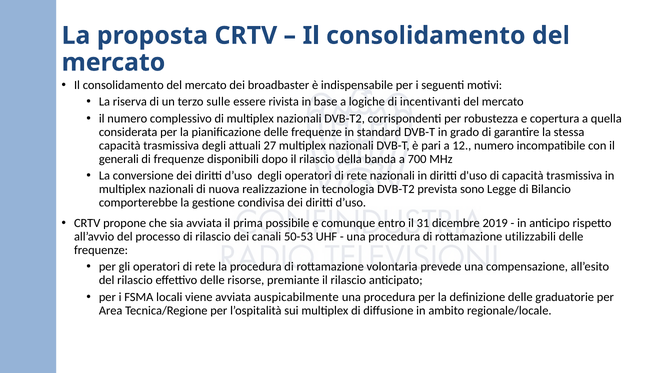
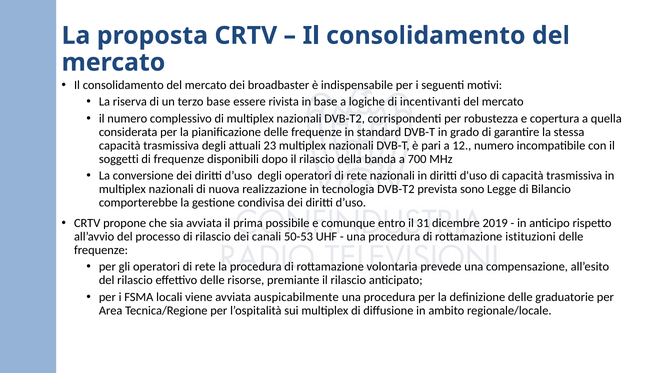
terzo sulle: sulle -> base (218, 102)
27: 27 -> 23 (270, 146)
generali: generali -> soggetti (119, 159)
utilizzabili: utilizzabili -> istituzioni (530, 236)
